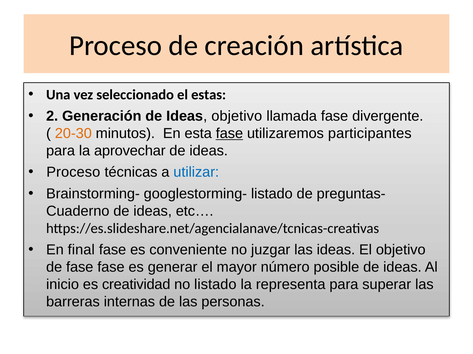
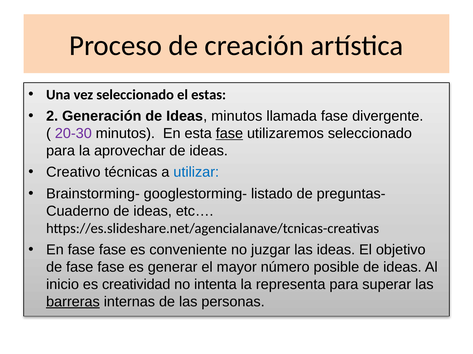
Ideas objetivo: objetivo -> minutos (237, 116)
20-30 colour: orange -> purple (73, 134)
utilizaremos participantes: participantes -> seleccionado (370, 134)
Proceso: Proceso -> Creativo (73, 173)
En final: final -> fase (81, 250)
no listado: listado -> intenta (215, 285)
barreras underline: none -> present (73, 302)
